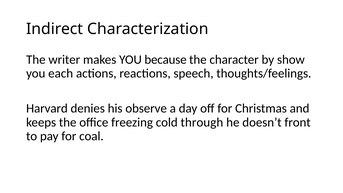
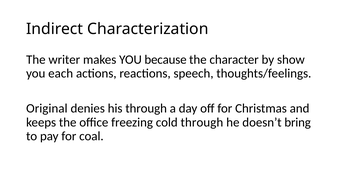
Harvard: Harvard -> Original (47, 108)
his observe: observe -> through (146, 108)
front: front -> bring (298, 122)
